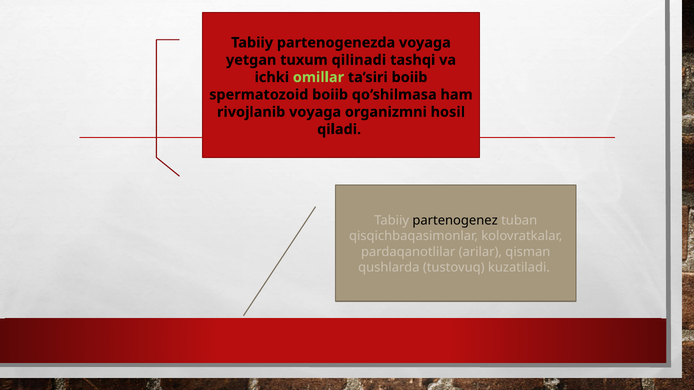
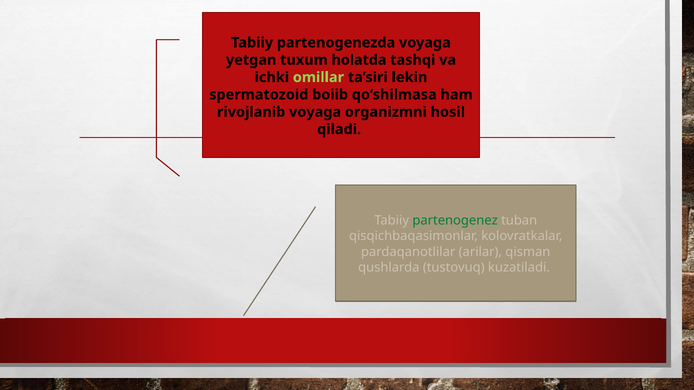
qilinadi: qilinadi -> holatda (359, 60)
ta’siri boiib: boiib -> lekin (409, 77)
partenogenez colour: black -> green (455, 221)
